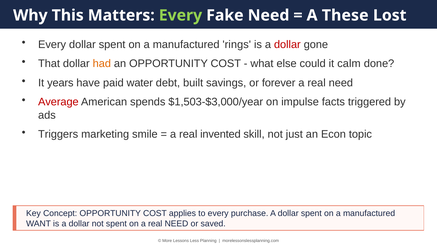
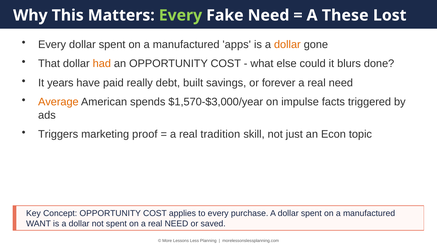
rings: rings -> apps (237, 44)
dollar colour: red -> orange (287, 44)
calm: calm -> blurs (349, 64)
water: water -> really (140, 83)
Average colour: red -> orange (58, 102)
$1,503-$3,000/year: $1,503-$3,000/year -> $1,570-$3,000/year (216, 102)
smile: smile -> proof (145, 134)
invented: invented -> tradition (220, 134)
